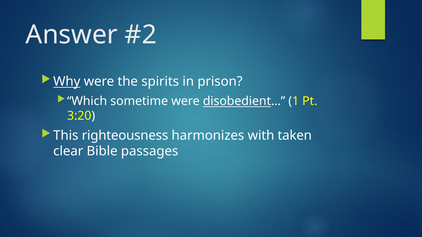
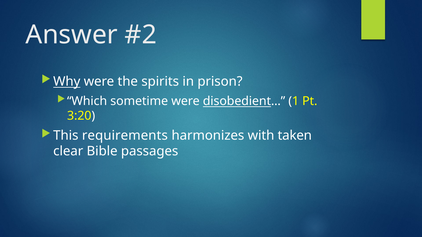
righteousness: righteousness -> requirements (125, 136)
